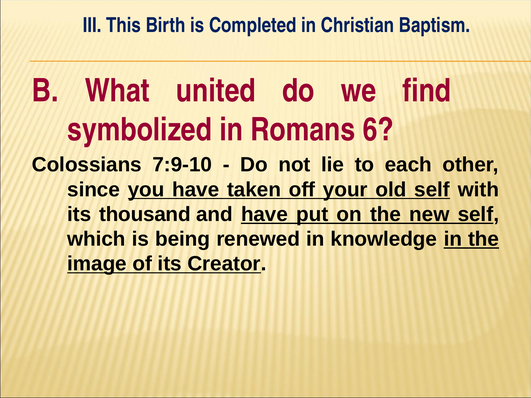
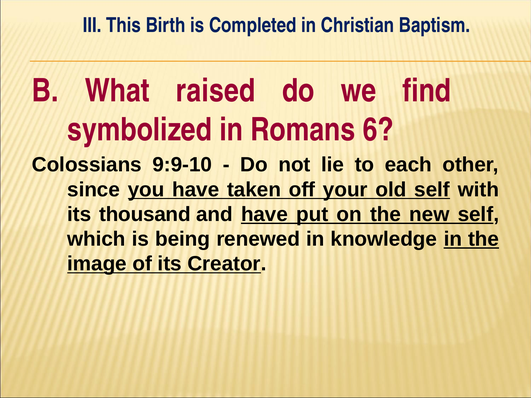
united: united -> raised (216, 91)
7:9-10: 7:9-10 -> 9:9-10 (182, 165)
